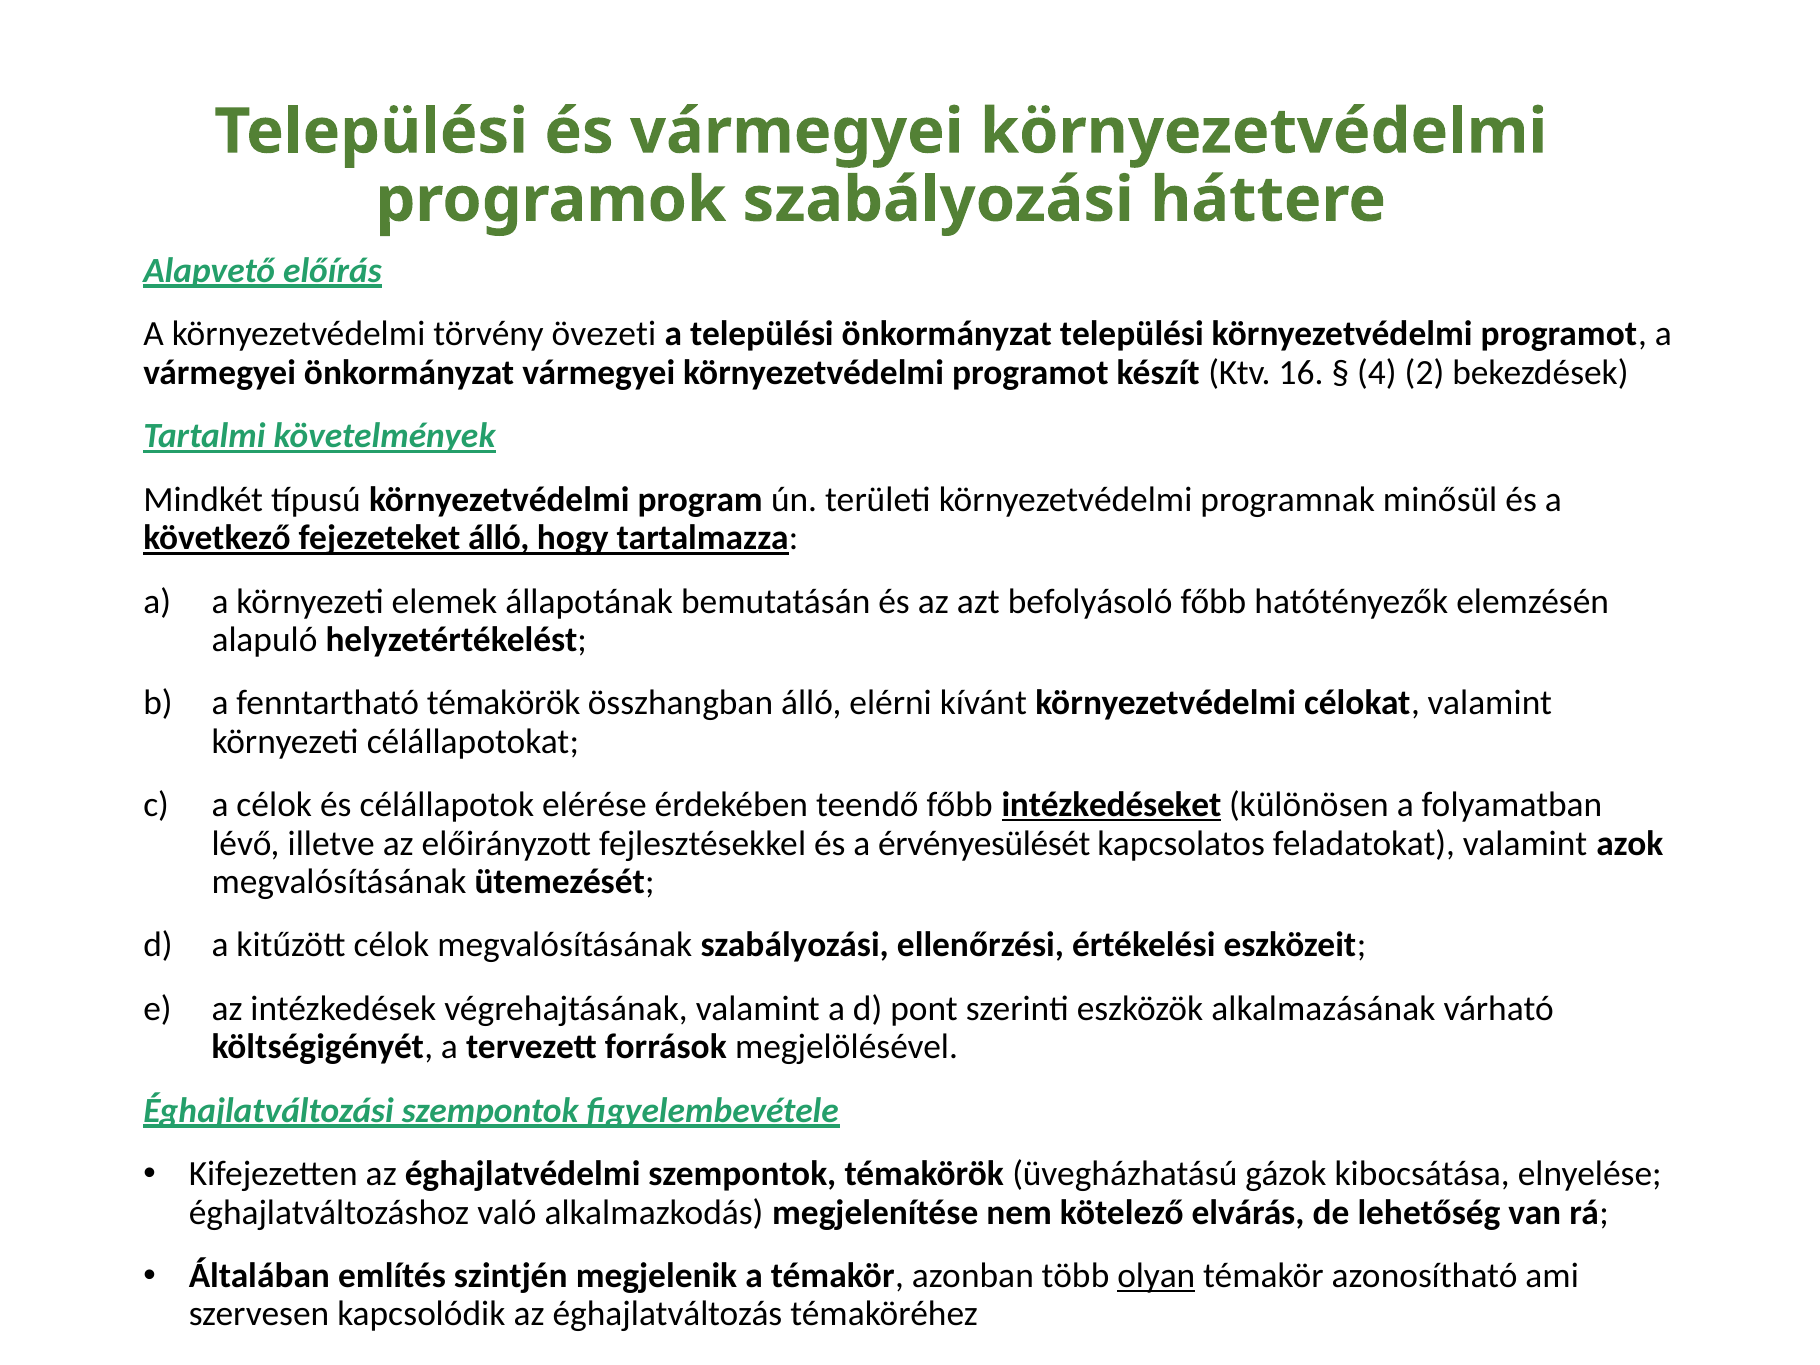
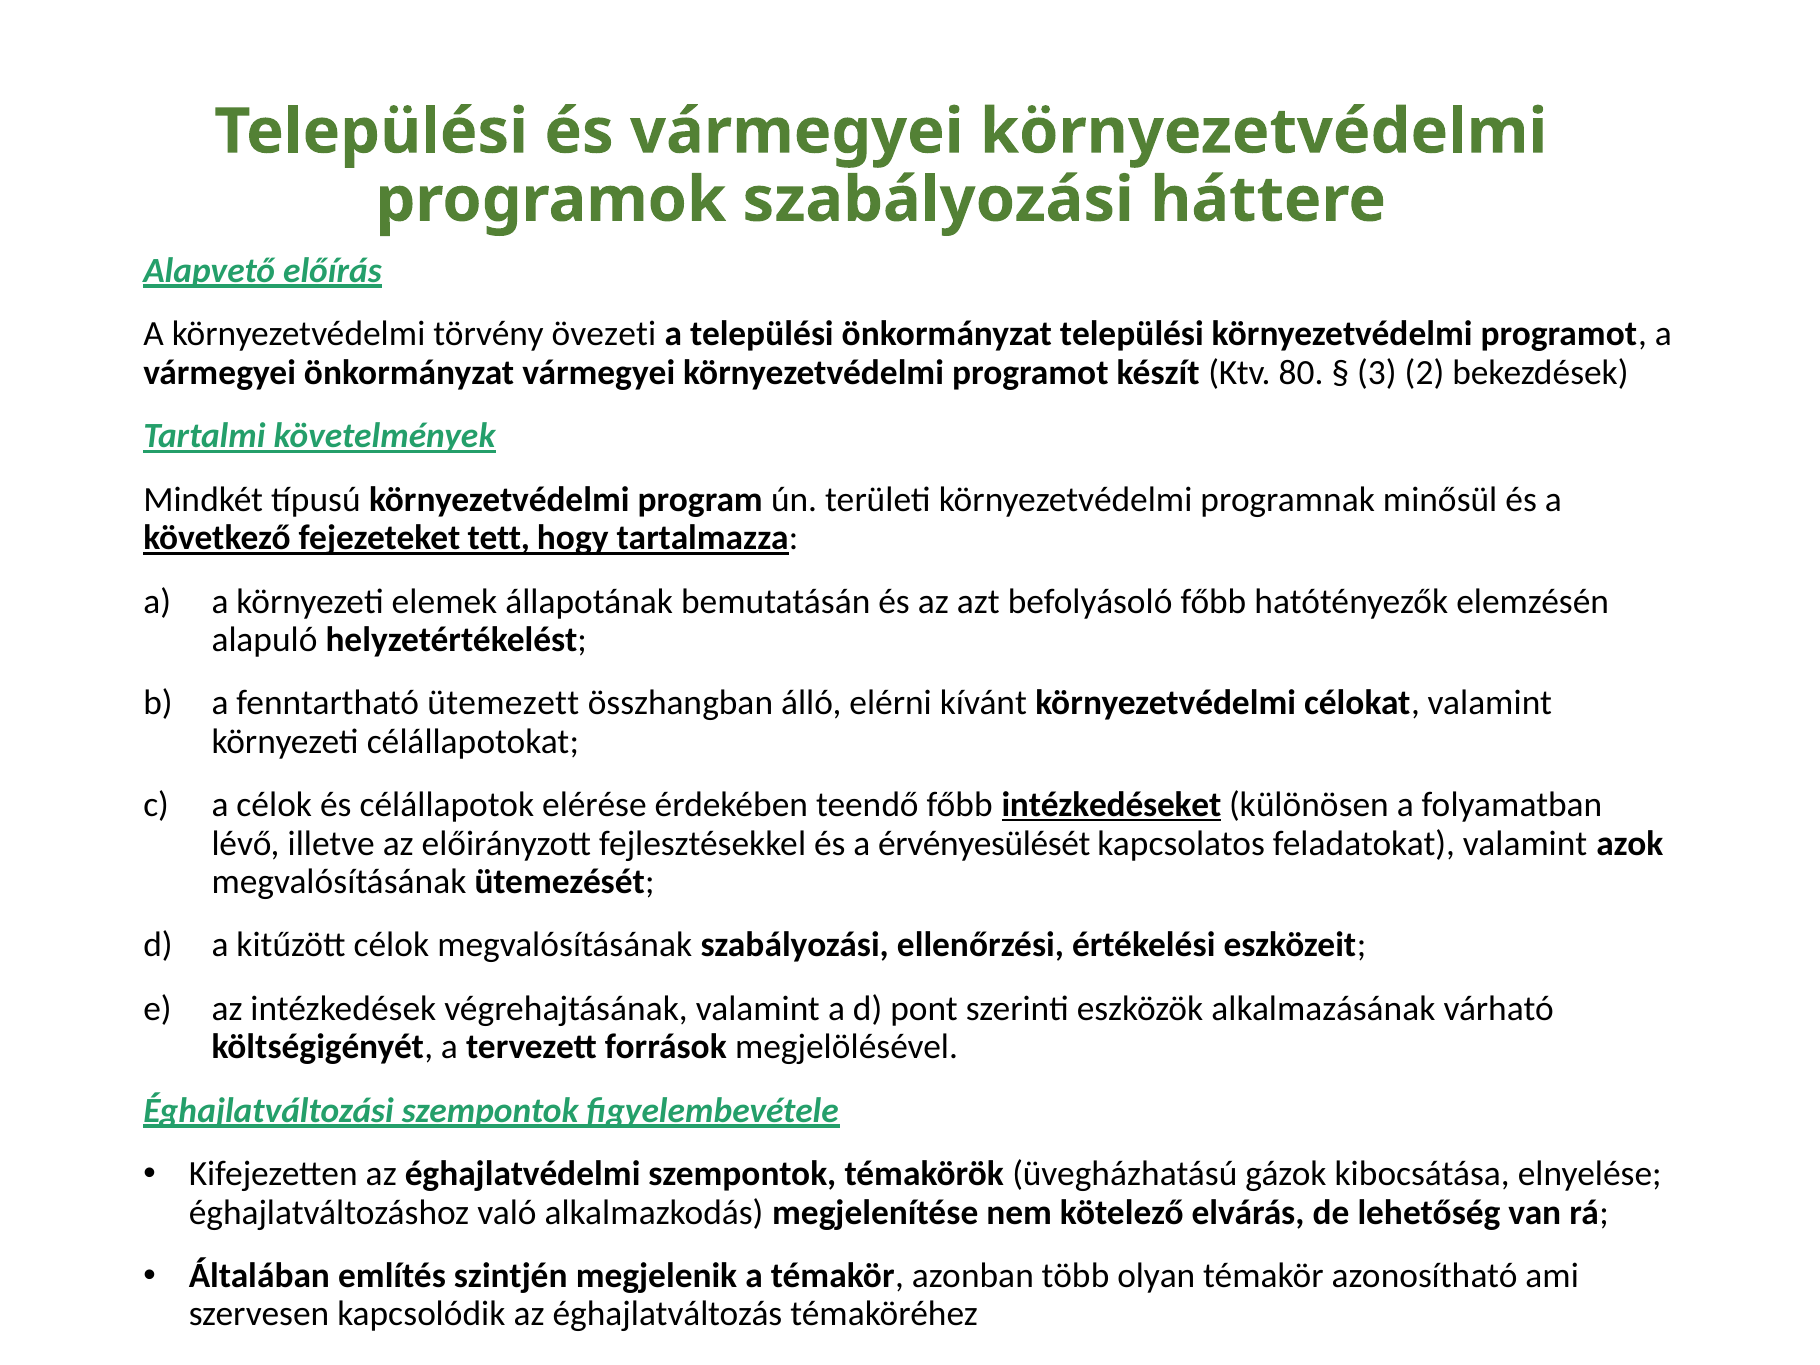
16: 16 -> 80 (1301, 373)
4: 4 -> 3 (1377, 373)
fejezeteket álló: álló -> tett (499, 538)
fenntartható témakörök: témakörök -> ütemezett (503, 703)
olyan underline: present -> none (1156, 1276)
